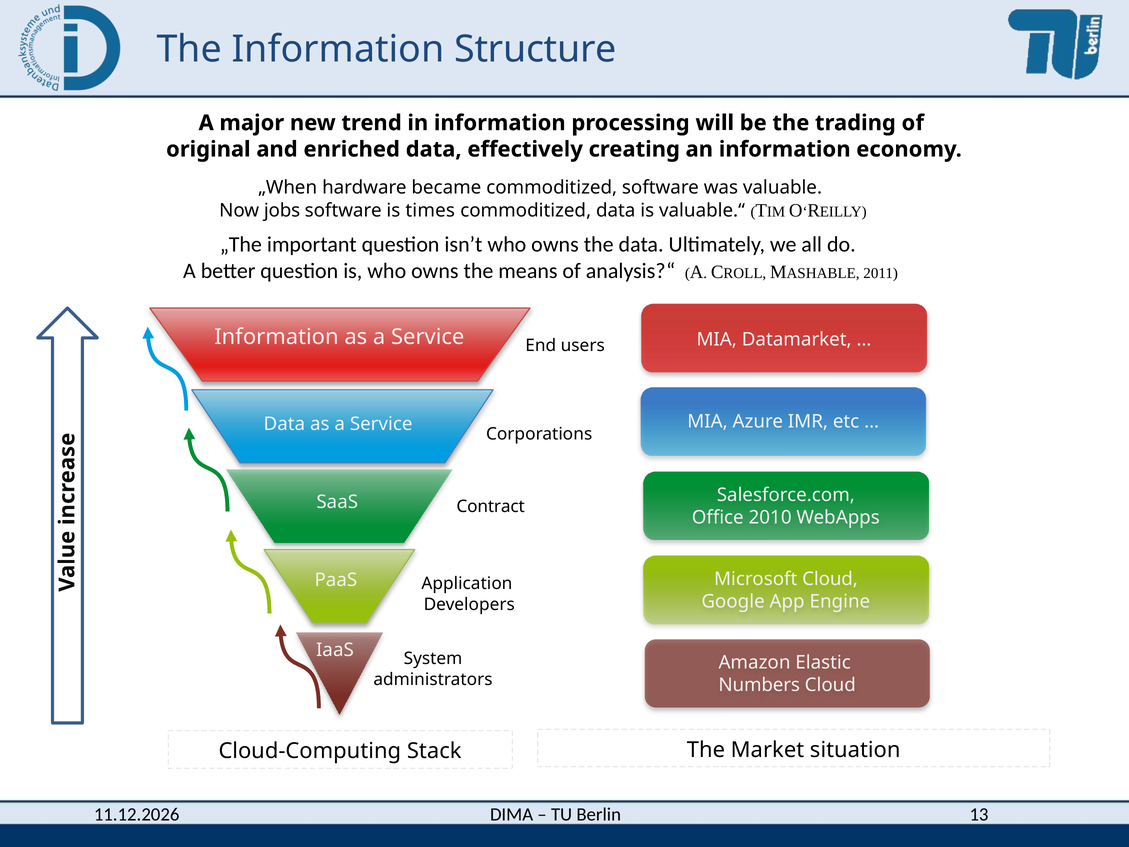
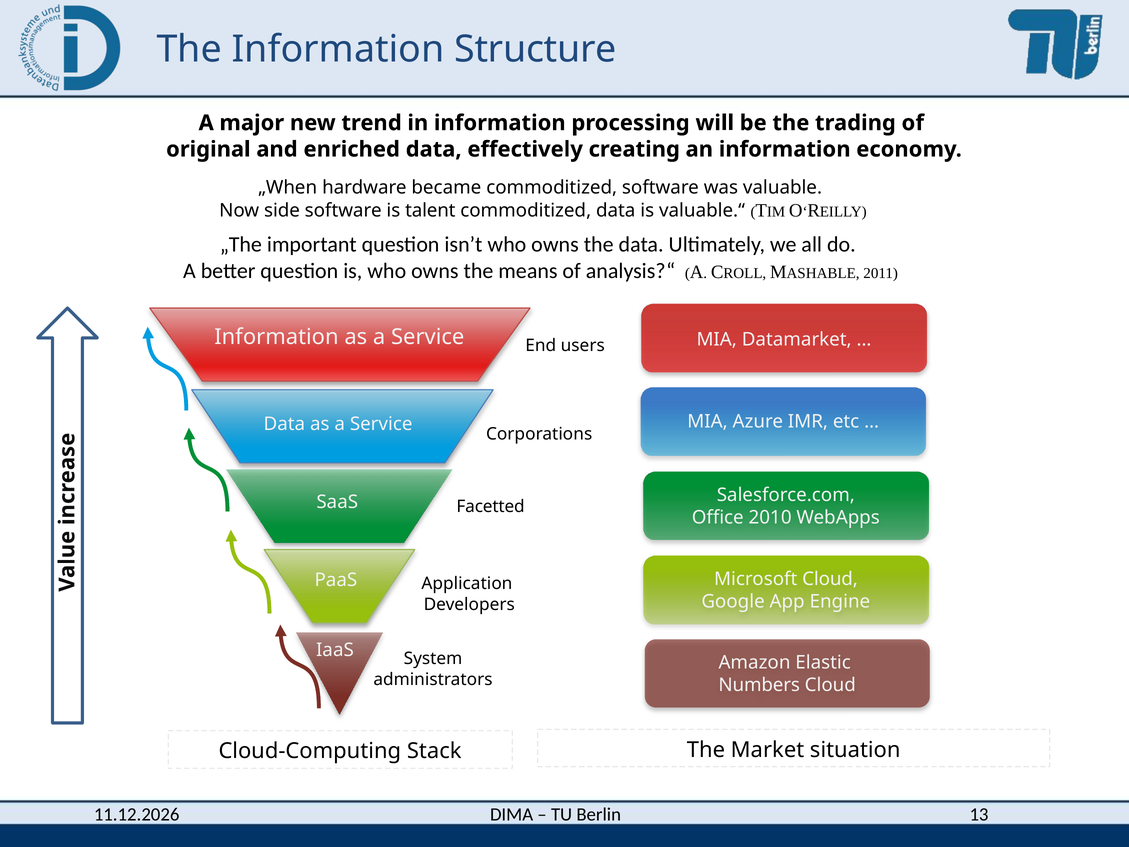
jobs: jobs -> side (282, 210)
times: times -> talent (430, 210)
Contract: Contract -> Facetted (491, 507)
